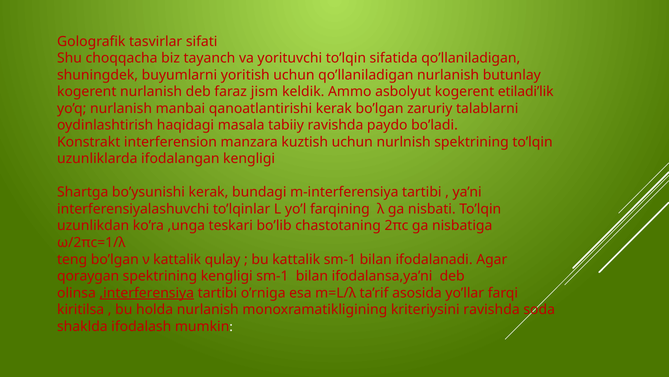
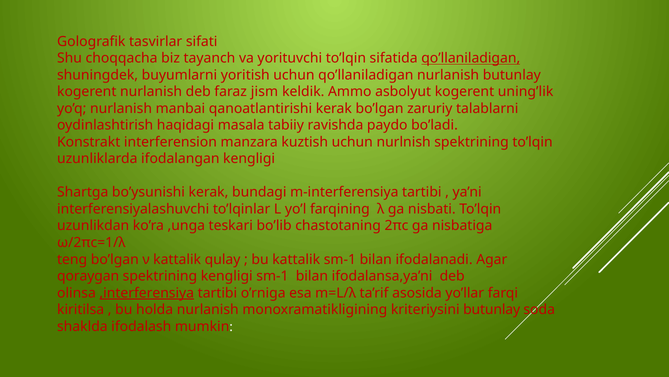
qo’llaniladigan underline: none -> present (471, 58)
etiladi’lik: etiladi’lik -> uning’lik (526, 92)
kriteriysini ravishda: ravishda -> butunlay (492, 309)
